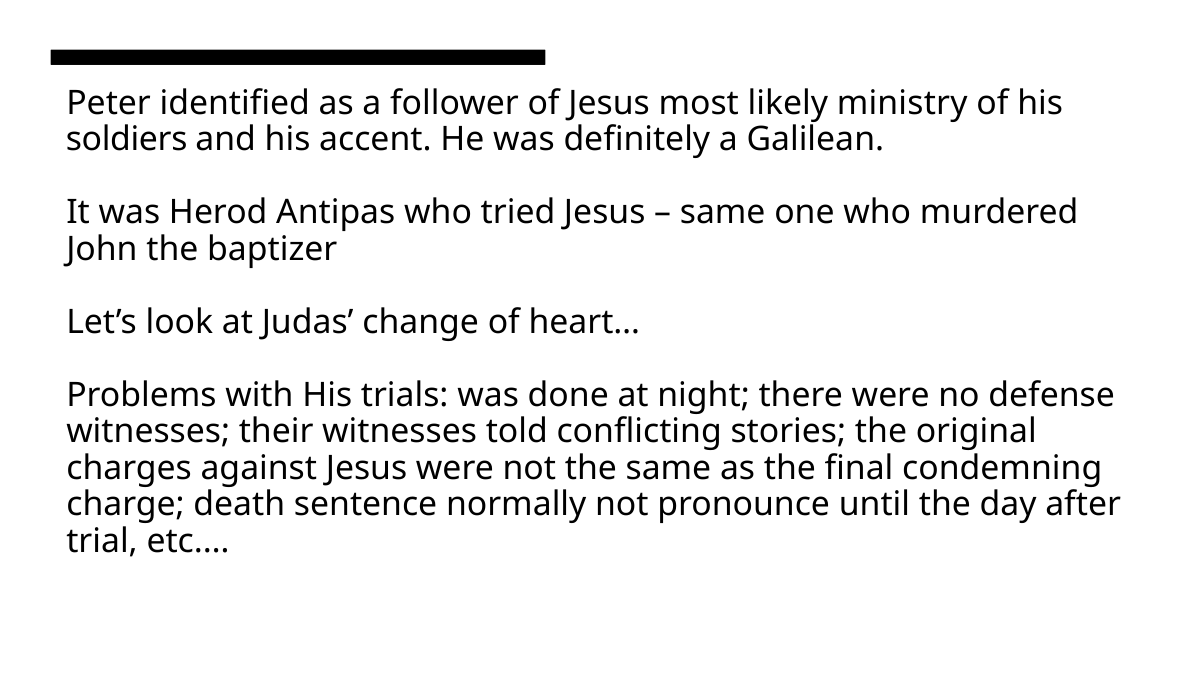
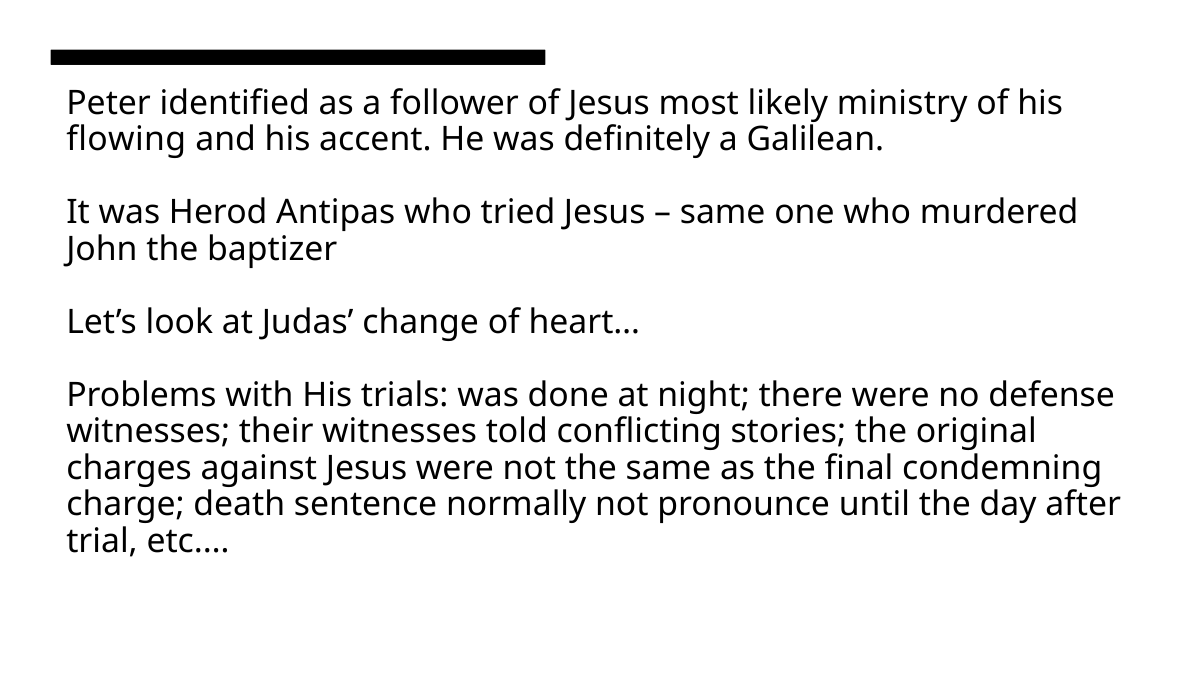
soldiers: soldiers -> flowing (126, 140)
